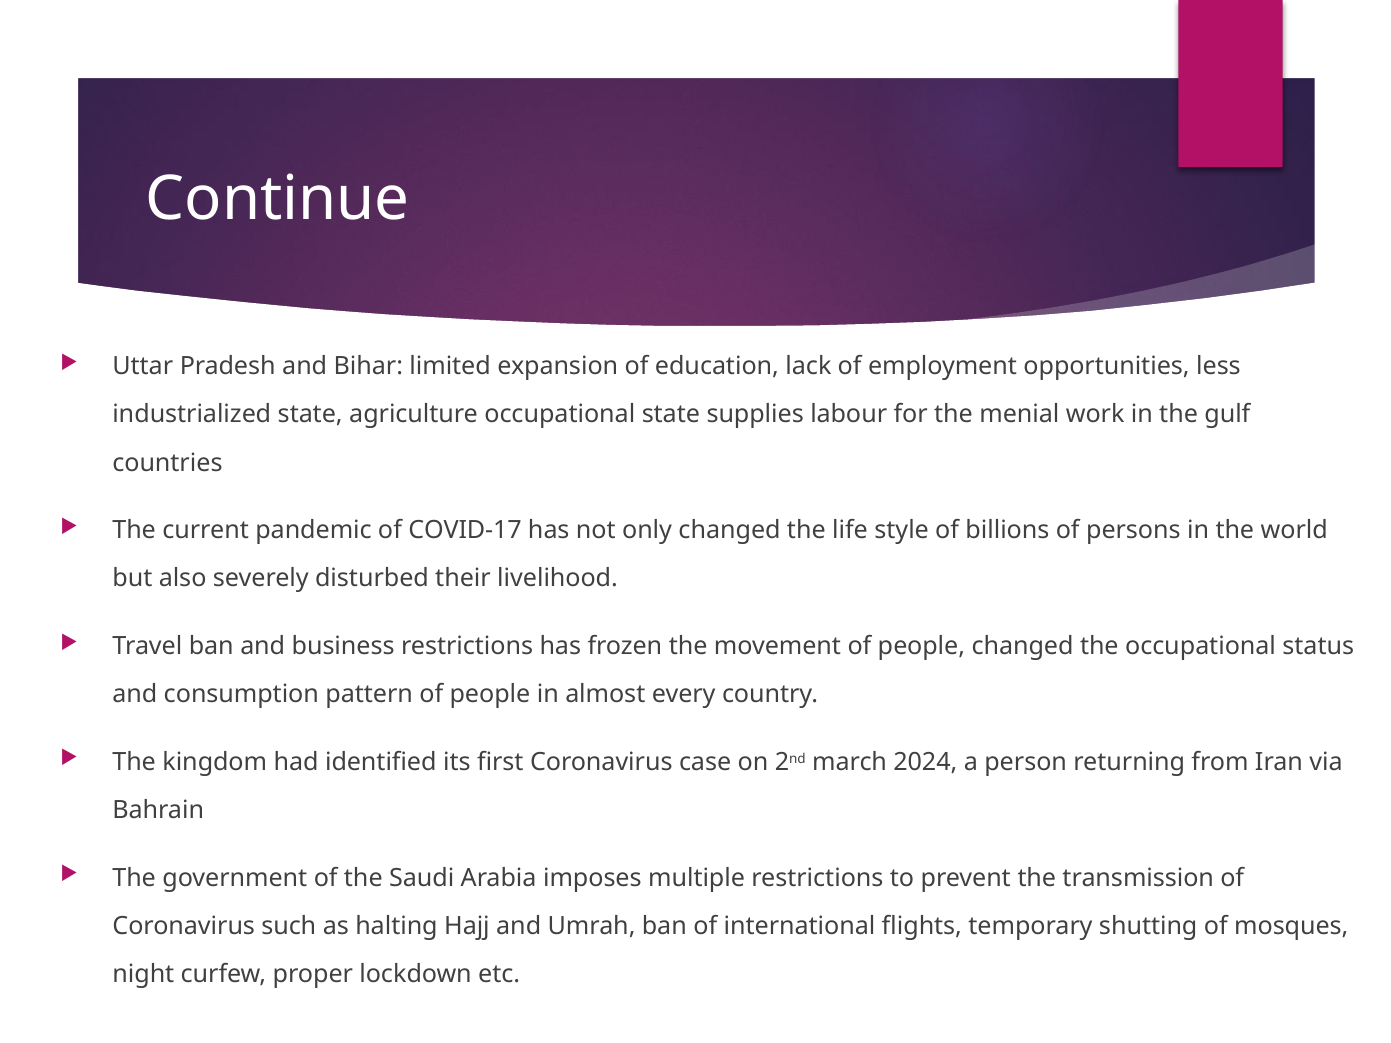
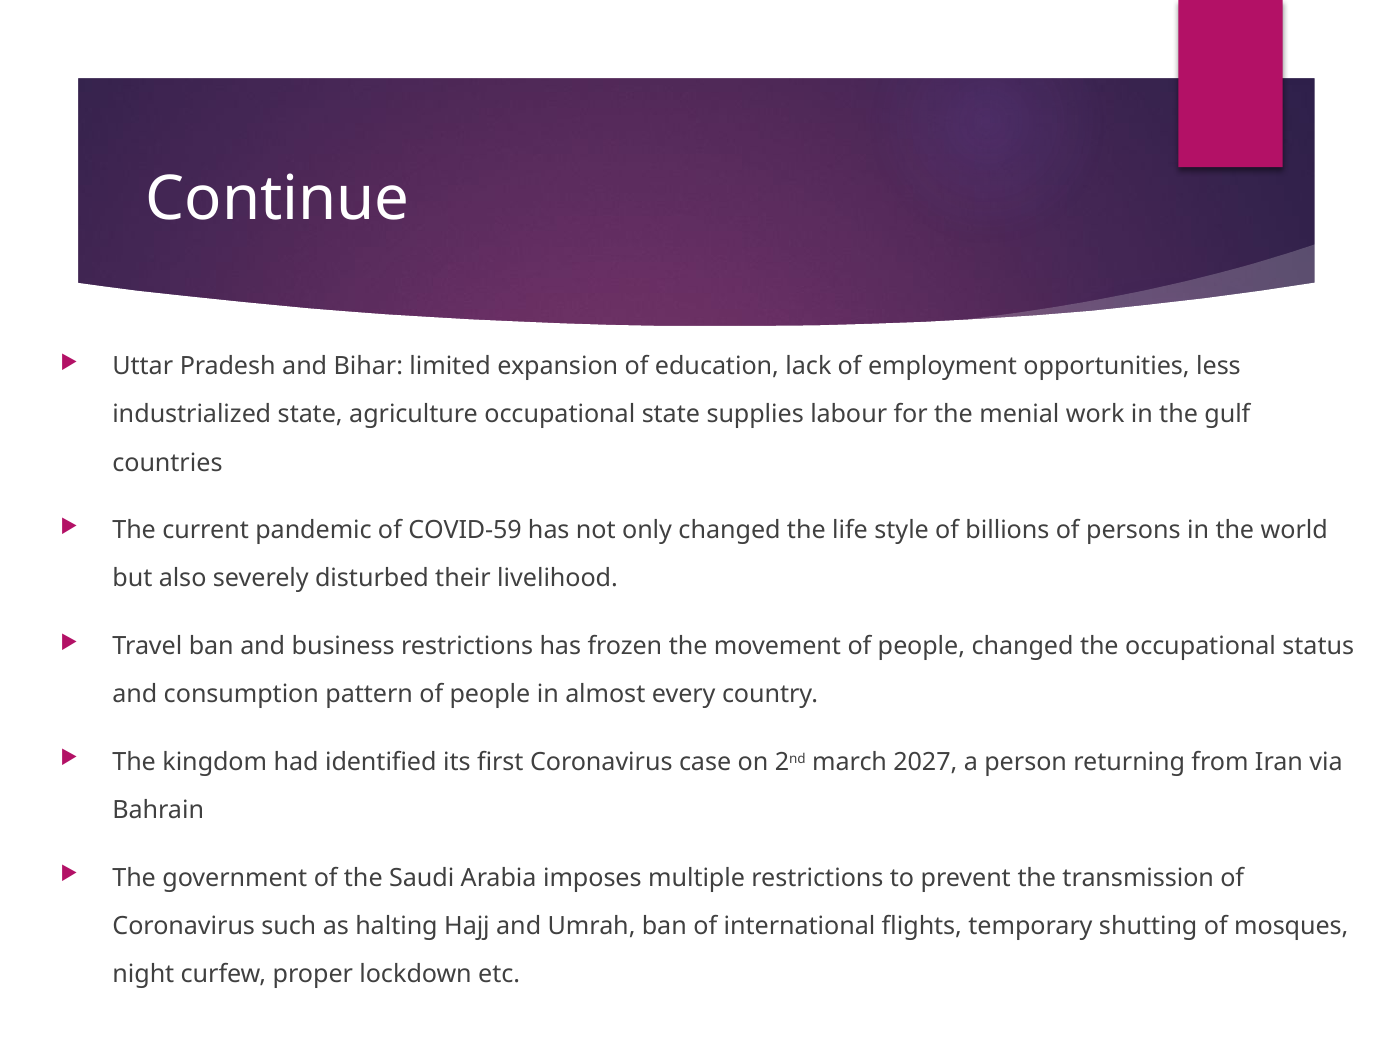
COVID-17: COVID-17 -> COVID-59 (465, 531)
2024: 2024 -> 2027 (925, 762)
